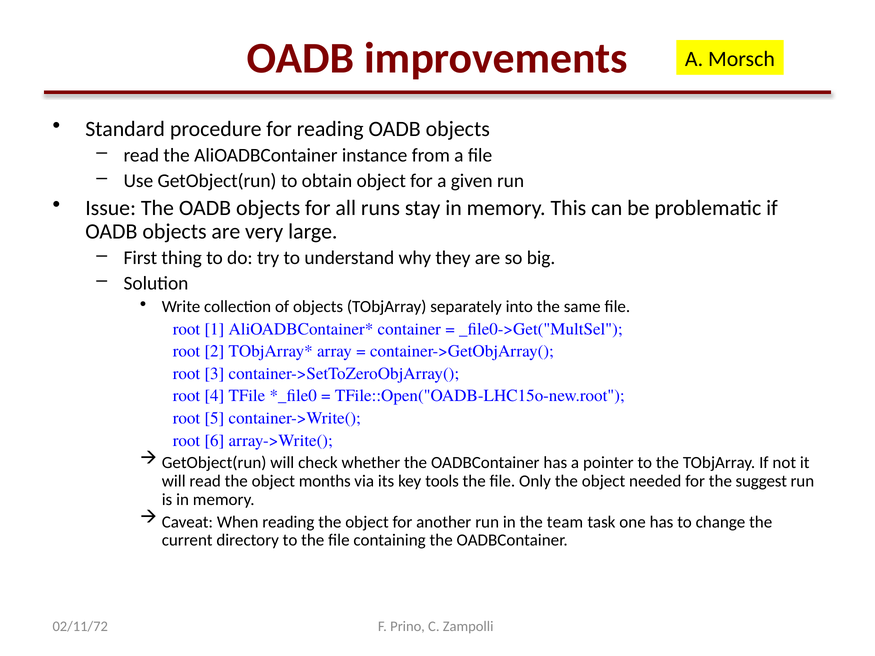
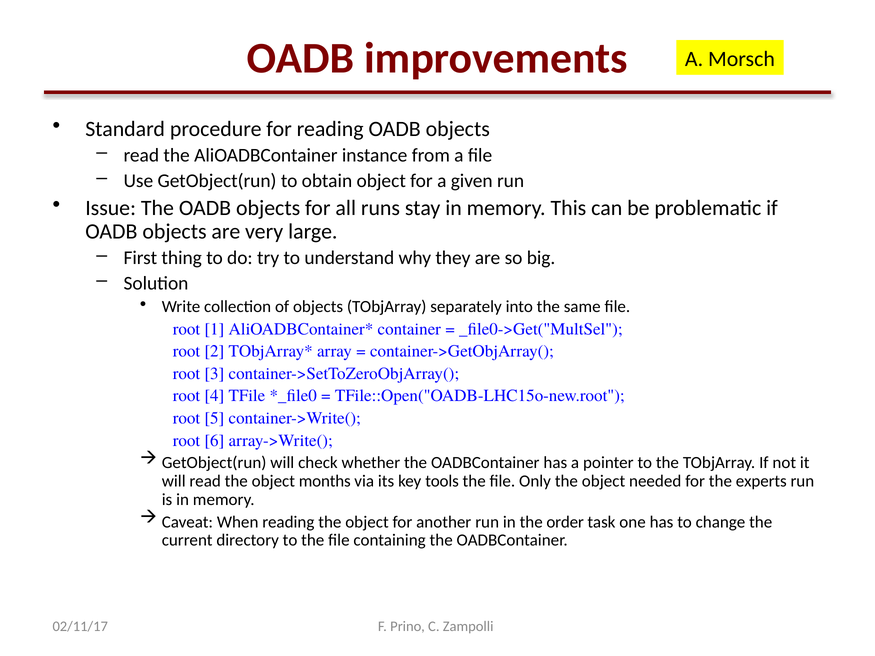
suggest: suggest -> experts (761, 481)
team: team -> order (565, 522)
02/11/72: 02/11/72 -> 02/11/17 (80, 627)
